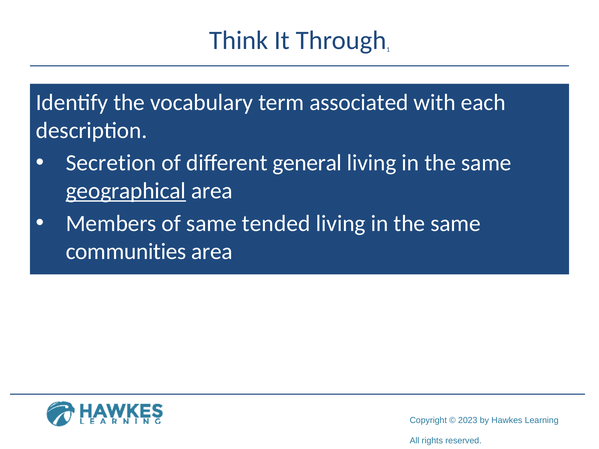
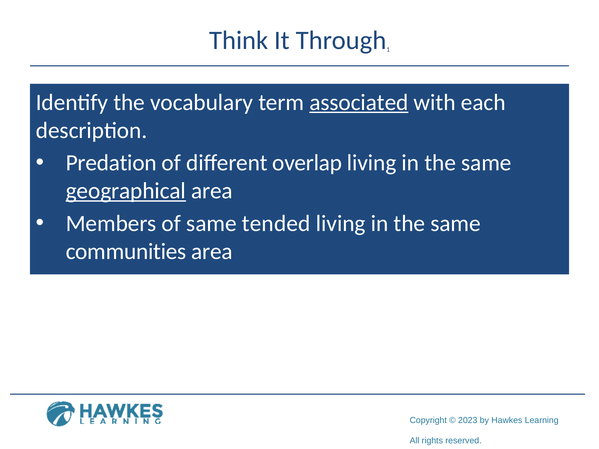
associated underline: none -> present (359, 102)
Secretion: Secretion -> Predation (111, 163)
general: general -> overlap (307, 163)
